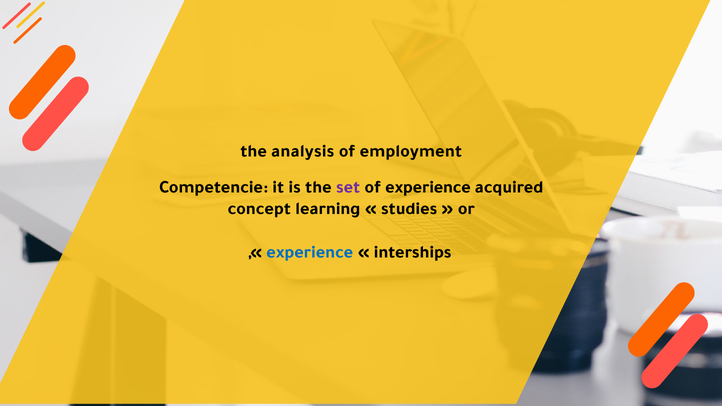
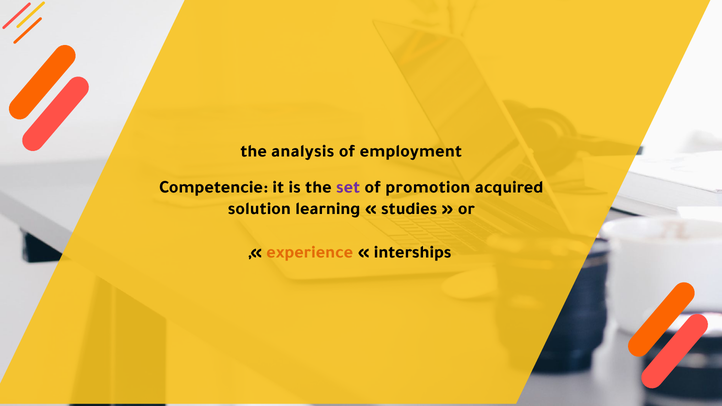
of experience: experience -> promotion (428, 187)
concept: concept -> solution (259, 208)
experience colour: blue -> orange (310, 252)
